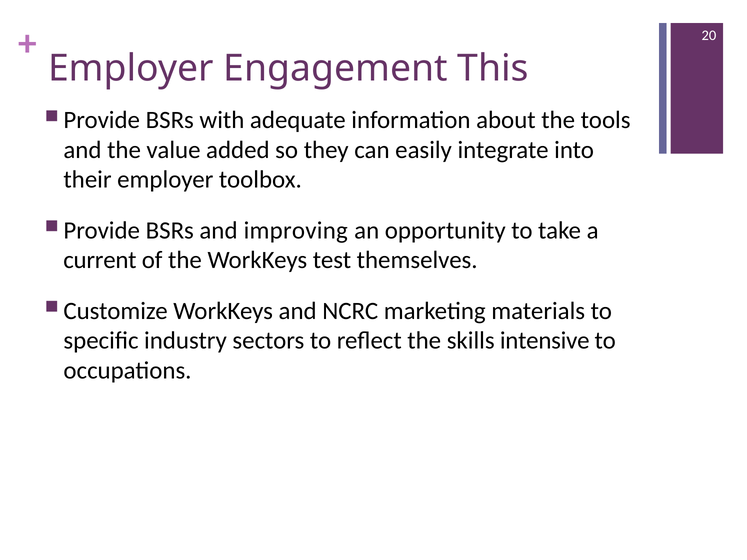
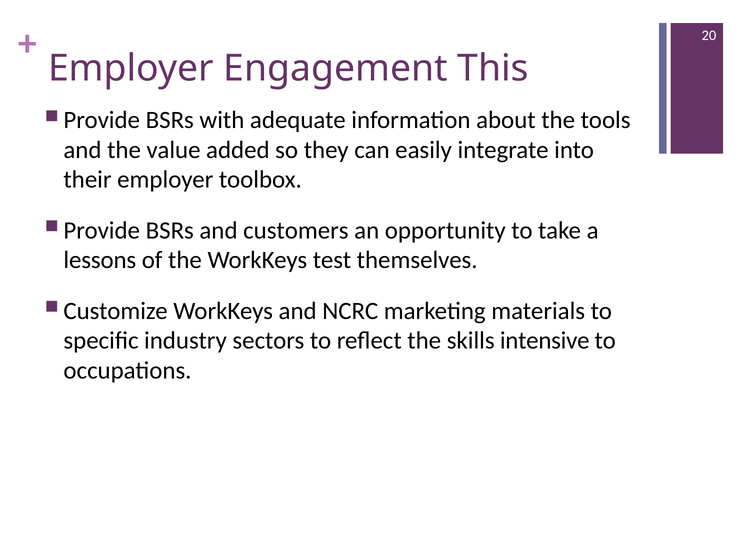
improving: improving -> customers (296, 230)
current: current -> lessons (100, 260)
